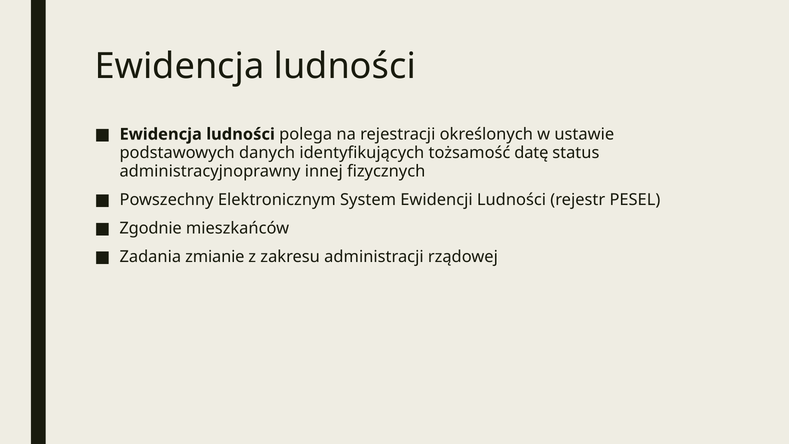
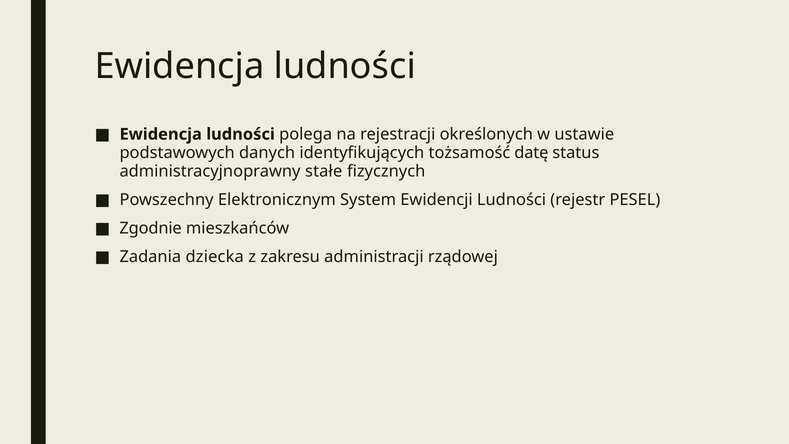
innej: innej -> stałe (324, 171)
zmianie: zmianie -> dziecka (215, 257)
